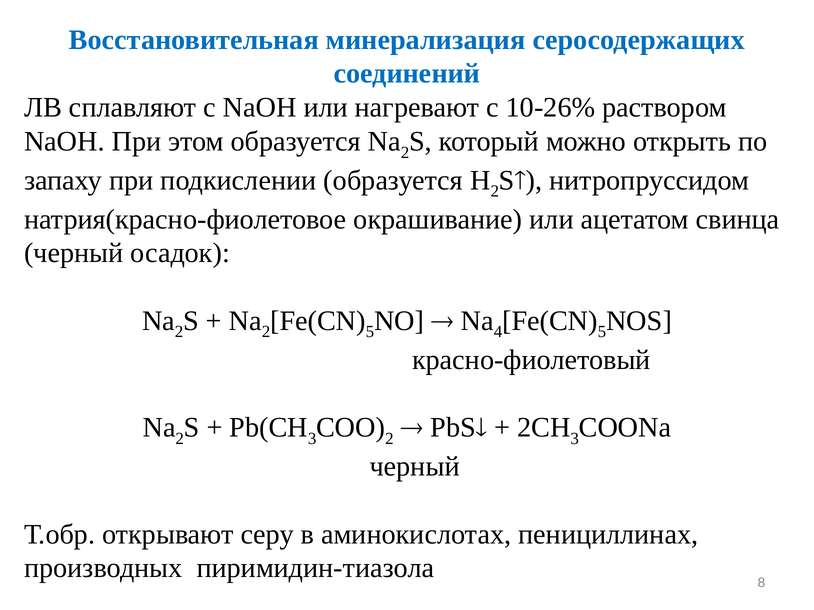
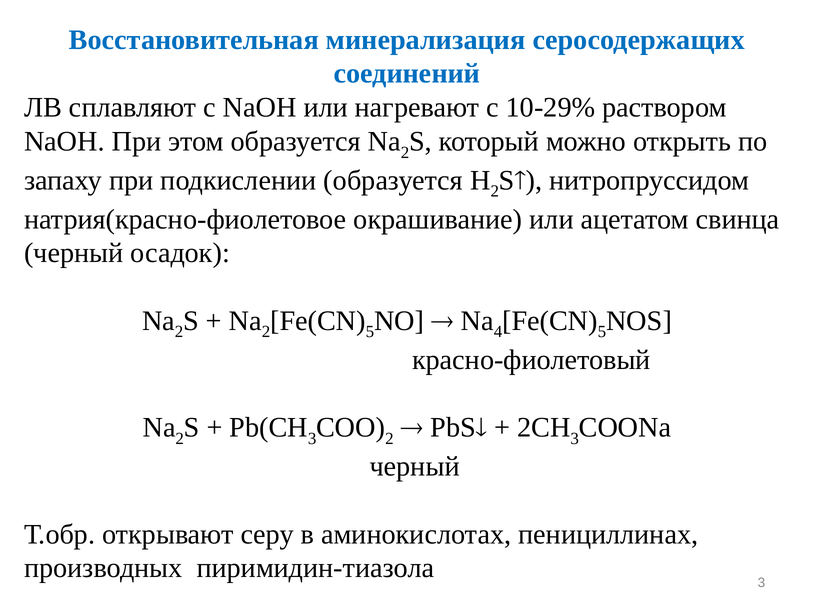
10-26%: 10-26% -> 10-29% (550, 108)
пиримидин-тиазола 8: 8 -> 3 (761, 583)
